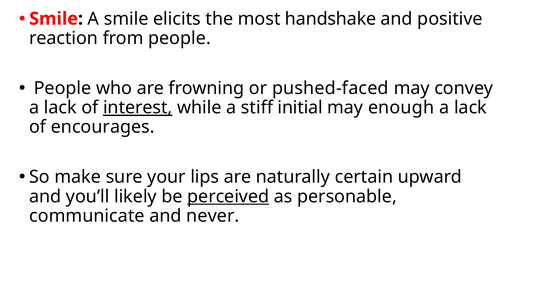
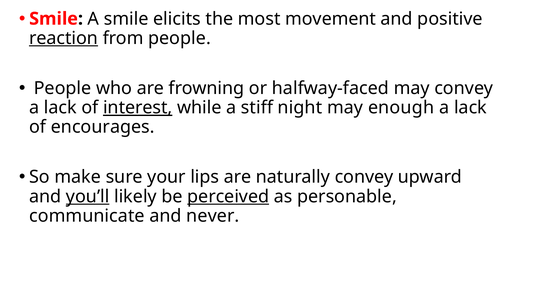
handshake: handshake -> movement (331, 19)
reaction underline: none -> present (64, 38)
pushed-faced: pushed-faced -> halfway-faced (330, 88)
initial: initial -> night (300, 107)
naturally certain: certain -> convey (364, 177)
you’ll underline: none -> present (88, 196)
